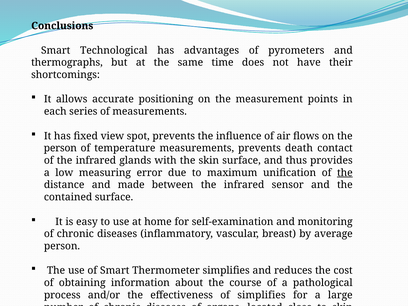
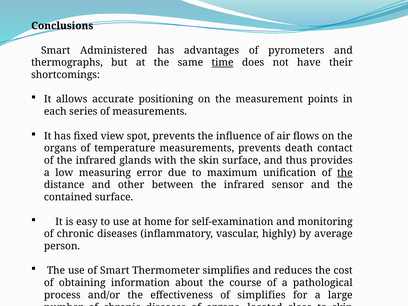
Technological: Technological -> Administered (114, 50)
time underline: none -> present (223, 63)
person: person -> organs (60, 148)
made: made -> other (131, 185)
breast: breast -> highly (279, 234)
